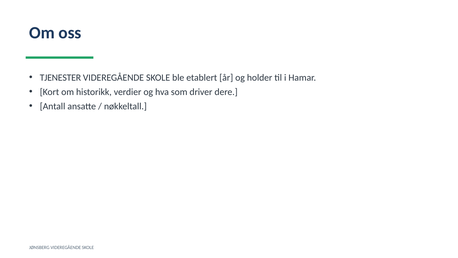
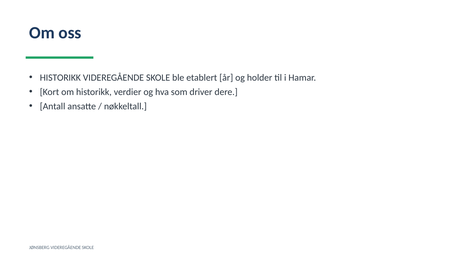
TJENESTER: TJENESTER -> HISTORIKK (60, 78)
